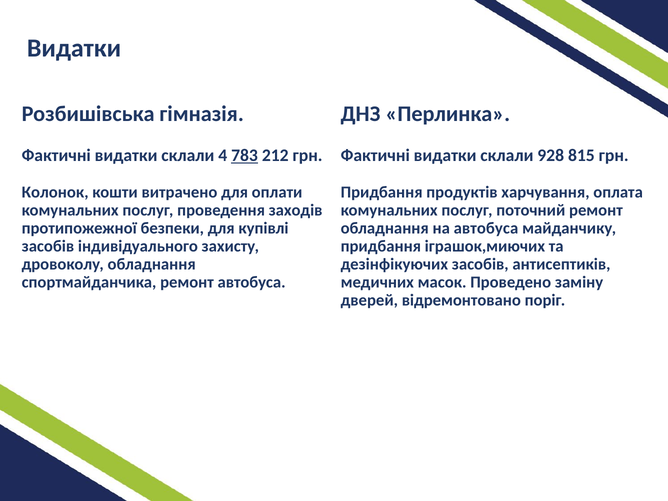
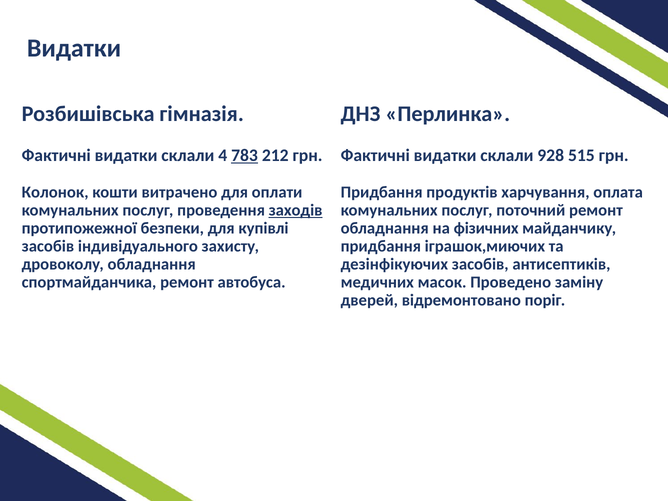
815: 815 -> 515 (581, 156)
заходів underline: none -> present (296, 210)
на автобуса: автобуса -> фізичних (486, 228)
